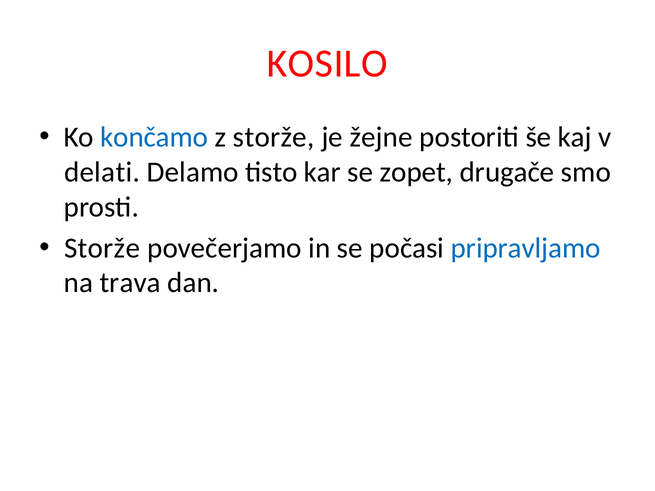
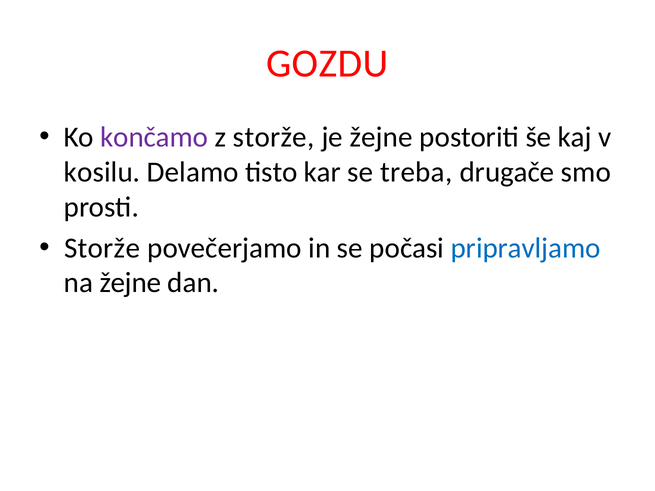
KOSILO: KOSILO -> GOZDU (327, 63)
končamo colour: blue -> purple (154, 137)
delati: delati -> kosilu (102, 172)
zopet: zopet -> treba (416, 172)
na trava: trava -> žejne (130, 283)
